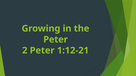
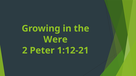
Peter: Peter -> Were (55, 40)
